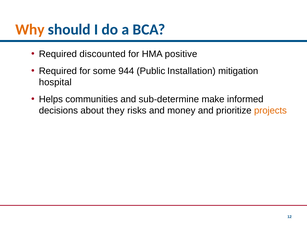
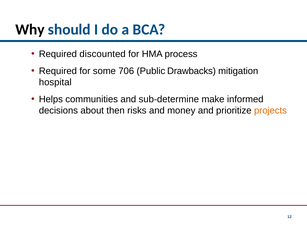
Why colour: orange -> black (30, 29)
positive: positive -> process (181, 54)
944: 944 -> 706 (126, 71)
Installation: Installation -> Drawbacks (191, 71)
they: they -> then (116, 110)
